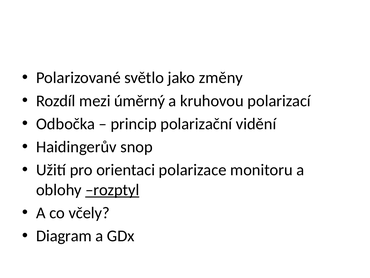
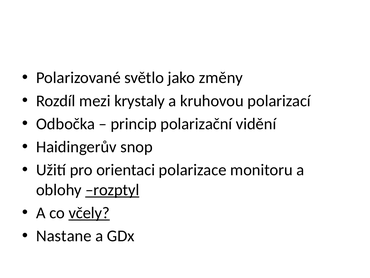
úměrný: úměrný -> krystaly (140, 101)
včely underline: none -> present (89, 213)
Diagram: Diagram -> Nastane (64, 236)
